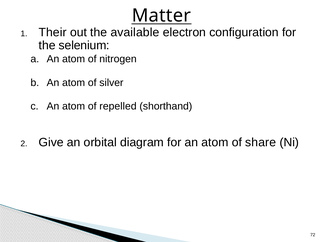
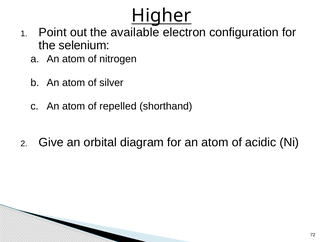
Matter: Matter -> Higher (161, 16)
Their: Their -> Point (53, 32)
share: share -> acidic (261, 143)
